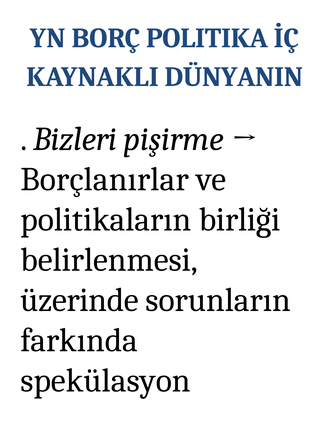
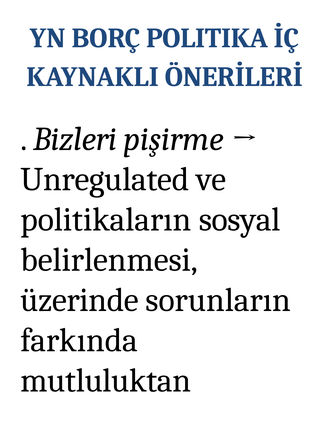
DÜNYANIN: DÜNYANIN -> ÖNERİLERİ (234, 77)
Borçlanırlar: Borçlanırlar -> Unregulated (105, 179)
birliği: birliği -> sosyal (240, 219)
spekülasyon: spekülasyon -> mutluluktan (106, 380)
